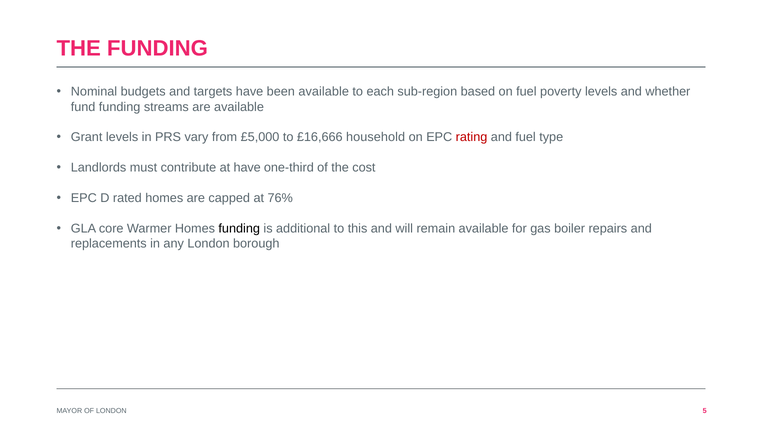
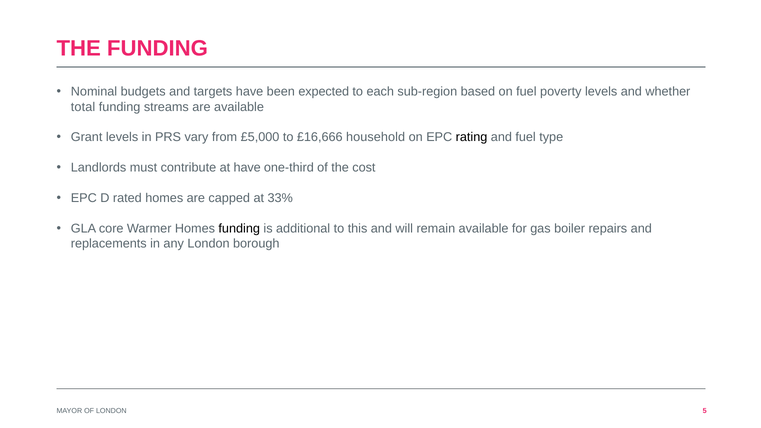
been available: available -> expected (324, 92)
fund: fund -> total (83, 107)
rating colour: red -> black (472, 137)
76%: 76% -> 33% (280, 198)
